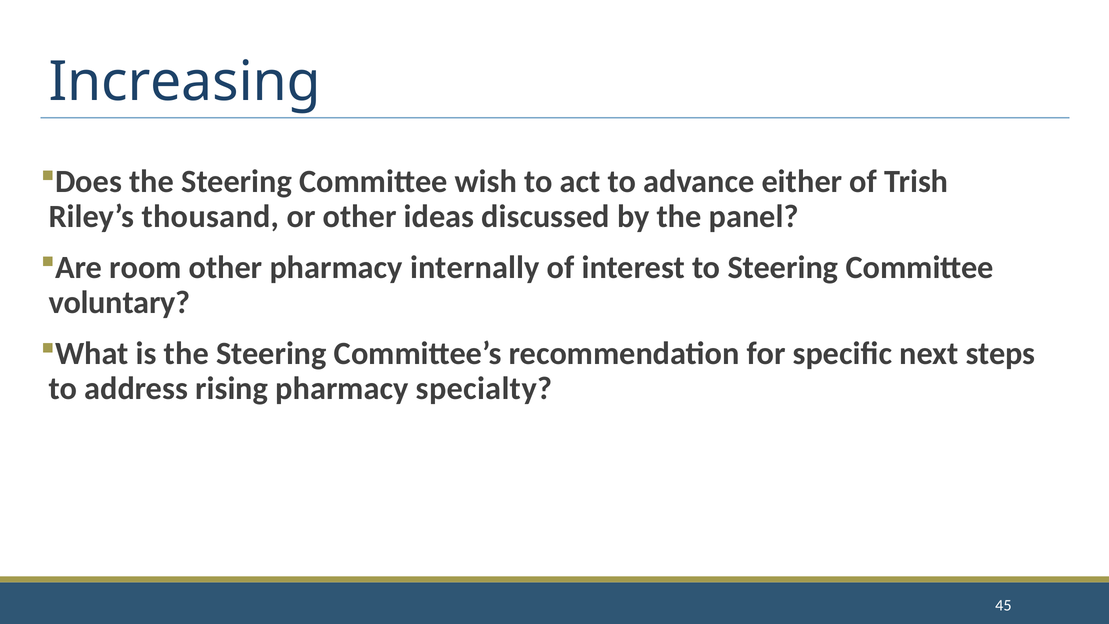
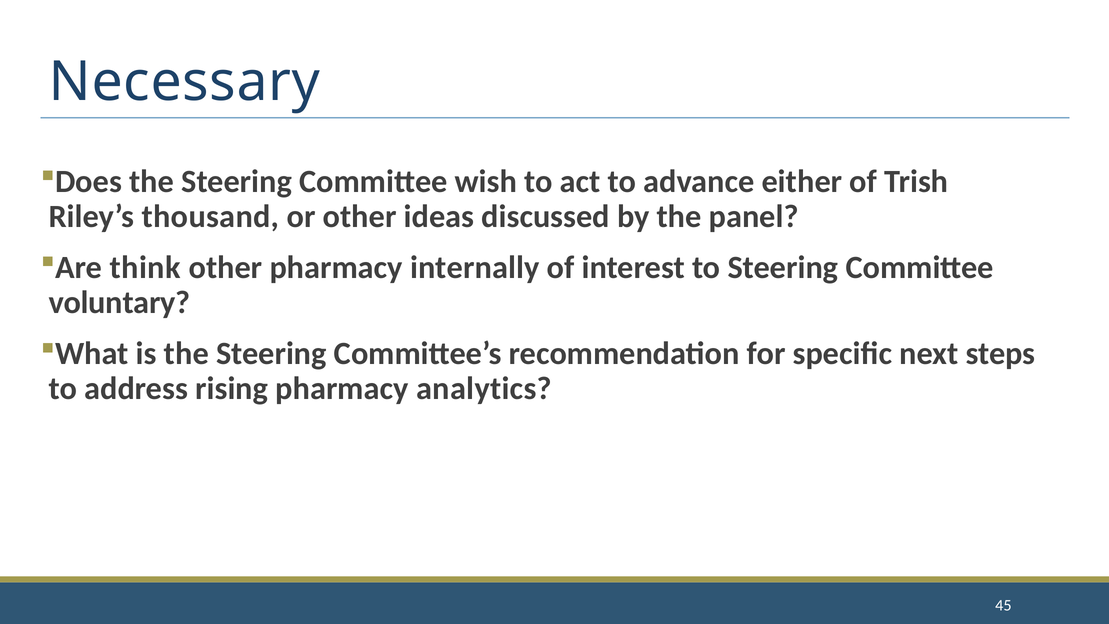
Increasing: Increasing -> Necessary (184, 82)
room: room -> think (145, 267)
specialty: specialty -> analytics (484, 388)
